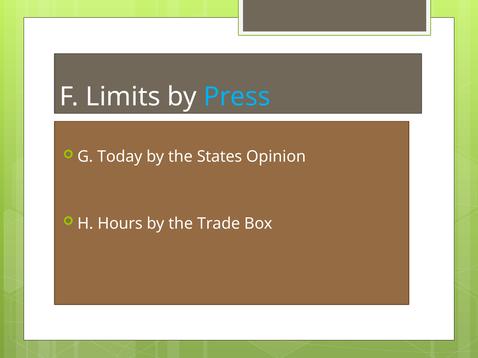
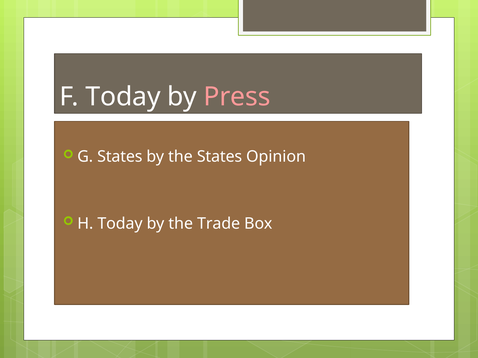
F Limits: Limits -> Today (123, 97)
Press colour: light blue -> pink (237, 97)
G Today: Today -> States (120, 157)
H Hours: Hours -> Today (120, 224)
